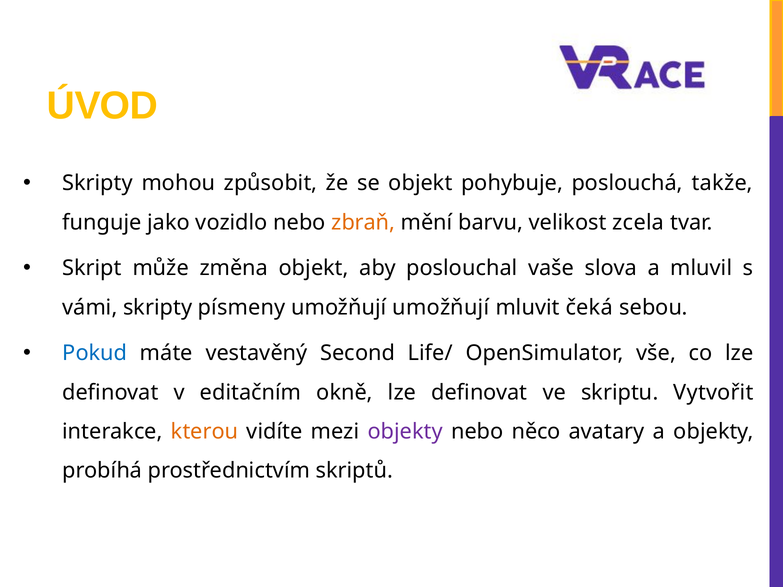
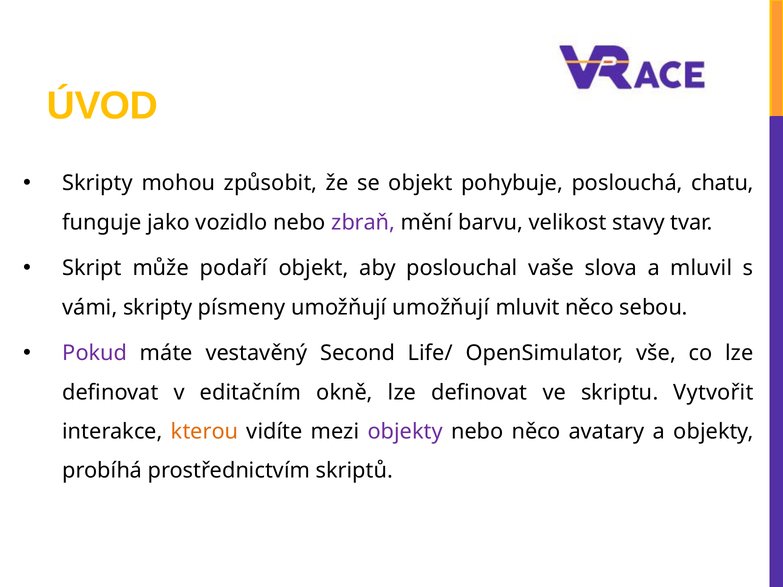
takže: takže -> chatu (722, 183)
zbraň colour: orange -> purple (363, 223)
zcela: zcela -> stavy (638, 223)
změna: změna -> podaří (234, 268)
mluvit čeká: čeká -> něco (590, 308)
Pokud colour: blue -> purple (95, 353)
